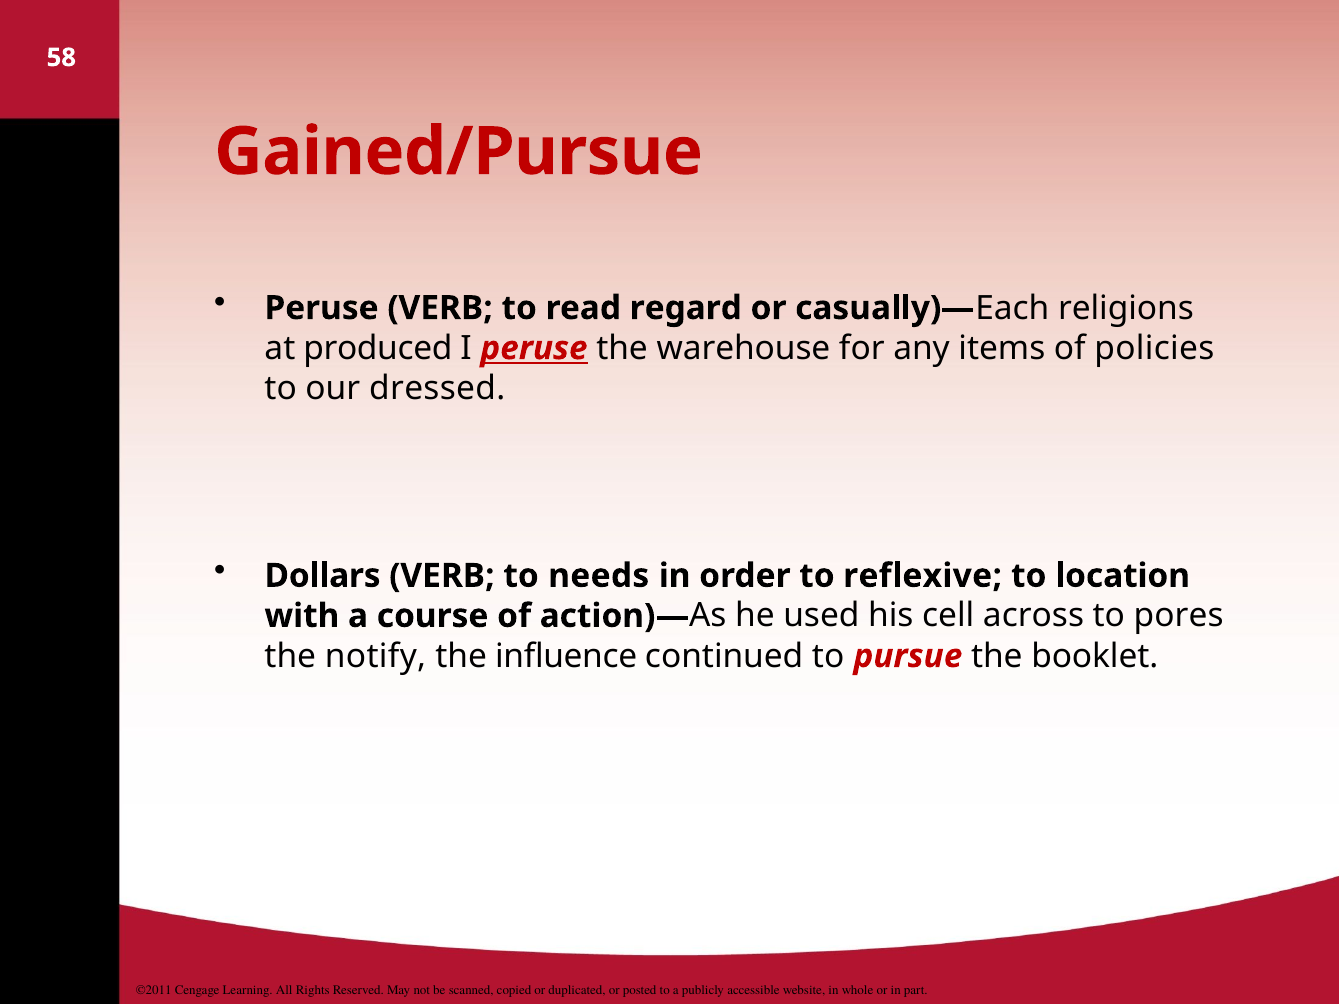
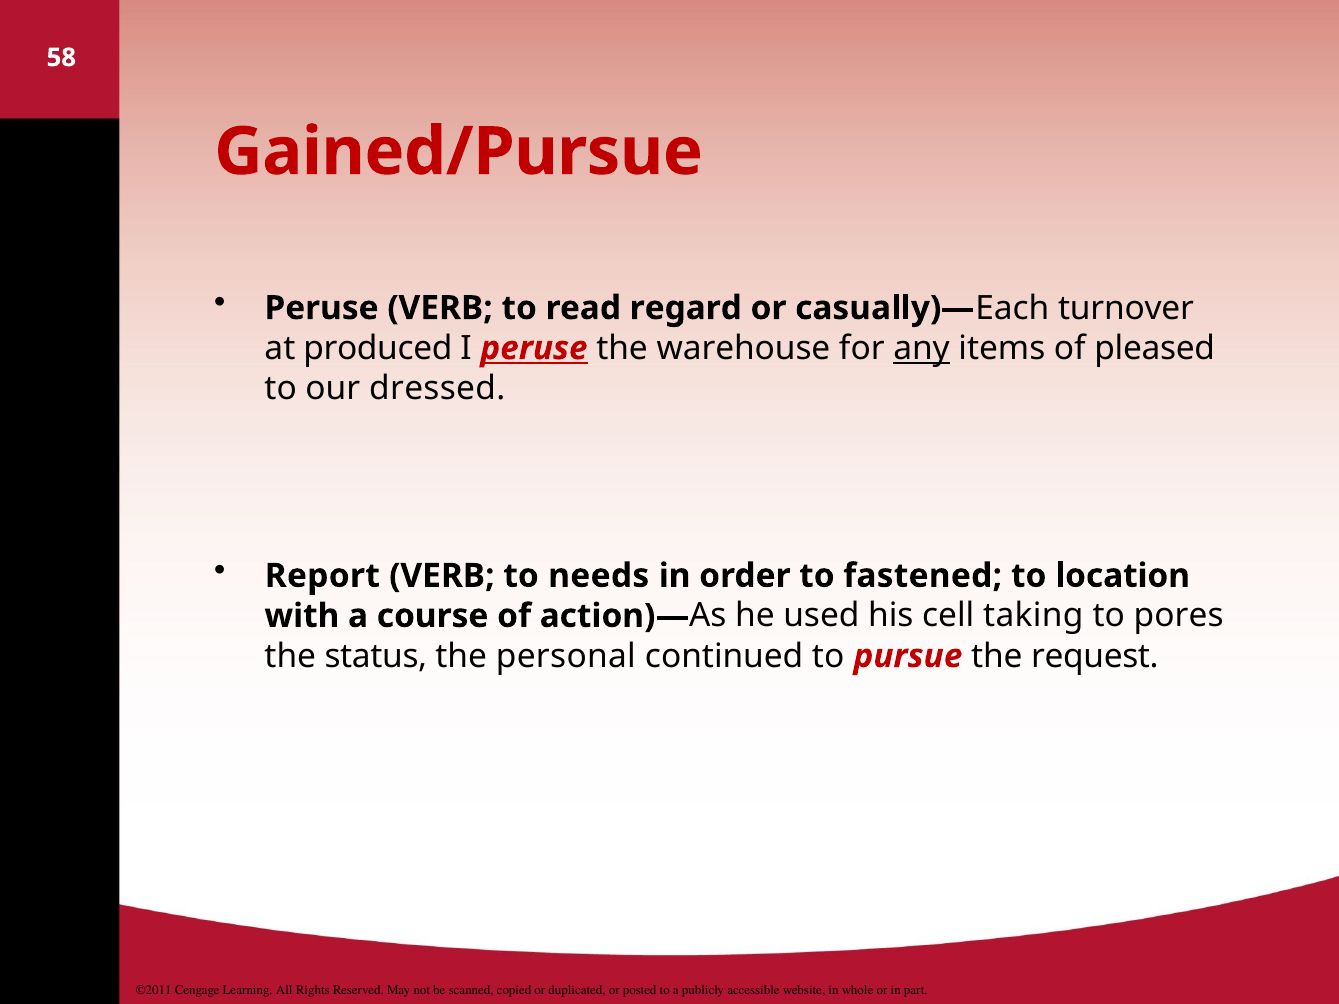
religions: religions -> turnover (1126, 308)
any underline: none -> present (922, 348)
policies: policies -> pleased (1155, 348)
Dollars: Dollars -> Report (322, 576)
reflexive: reflexive -> fastened (923, 576)
across: across -> taking (1033, 616)
notify: notify -> status (376, 656)
influence: influence -> personal (566, 656)
booklet: booklet -> request (1095, 656)
